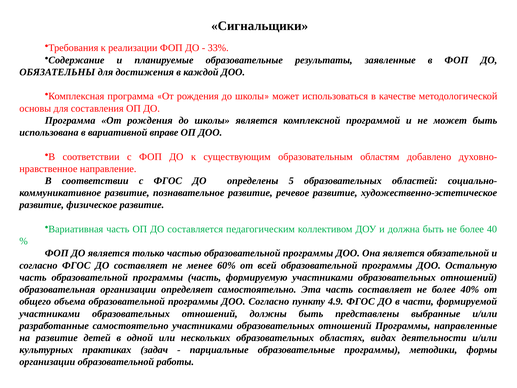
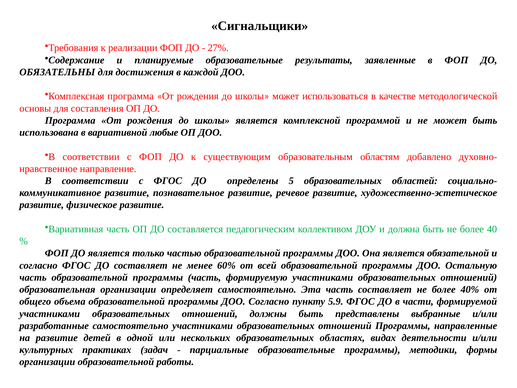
33%: 33% -> 27% (218, 48)
вправе: вправе -> любые (164, 132)
4.9: 4.9 -> 5.9 (336, 301)
